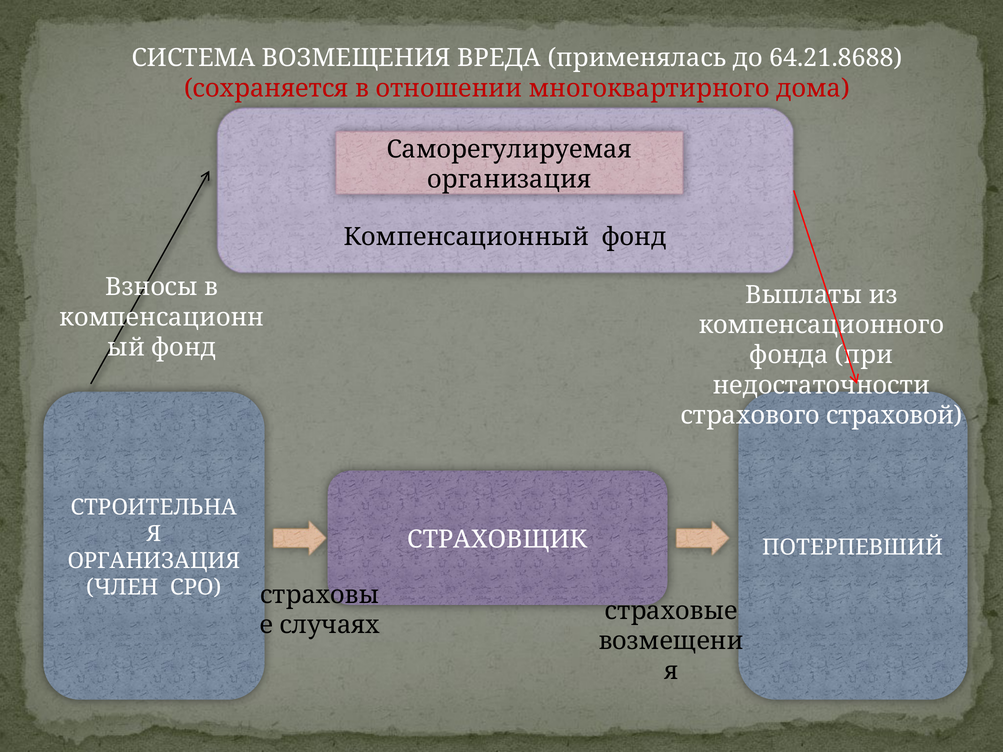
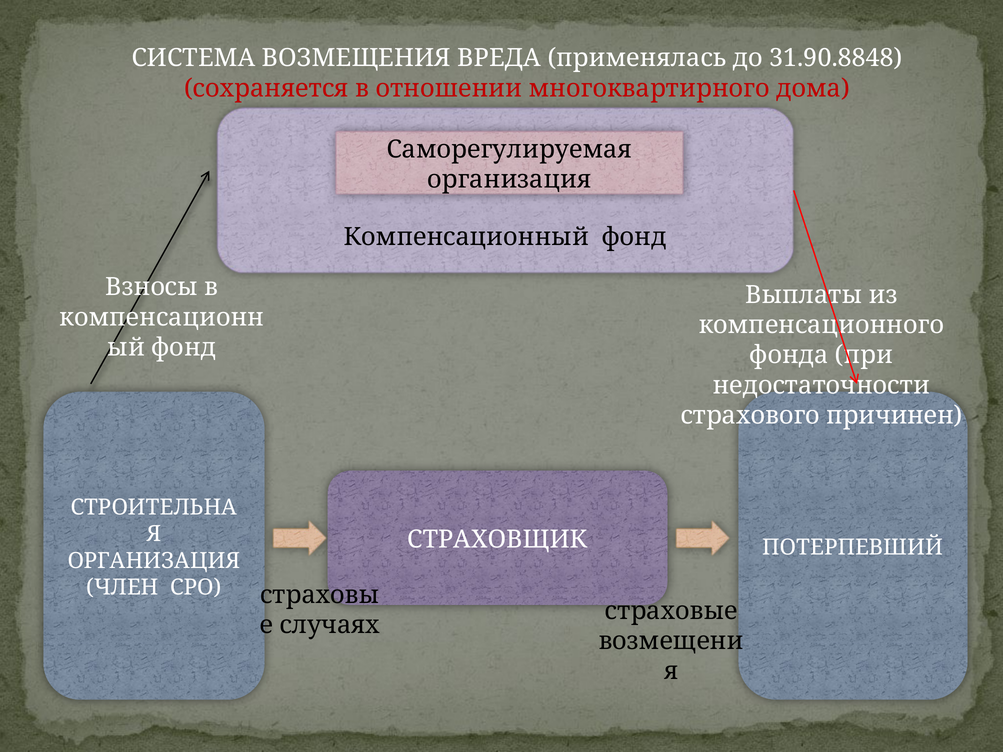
64.21.8688: 64.21.8688 -> 31.90.8848 (836, 58)
страховой: страховой -> причинен (894, 416)
